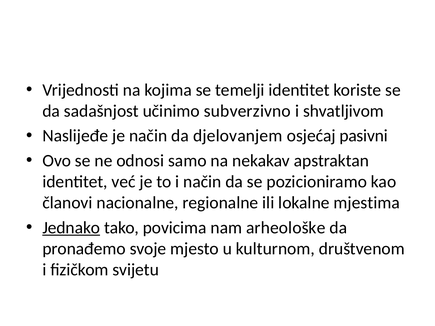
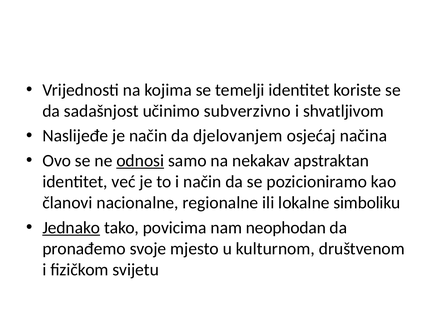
pasivni: pasivni -> načina (363, 136)
odnosi underline: none -> present (140, 161)
mjestima: mjestima -> simboliku (367, 203)
arheološke: arheološke -> neophodan (286, 228)
